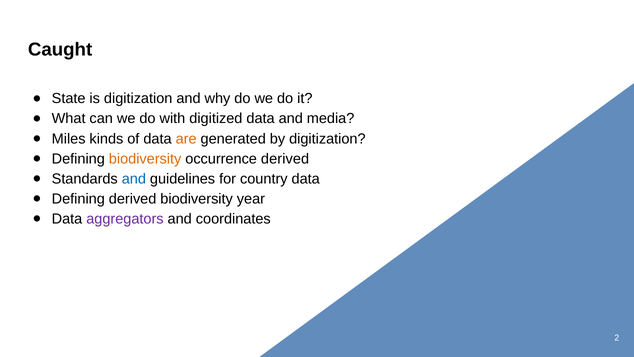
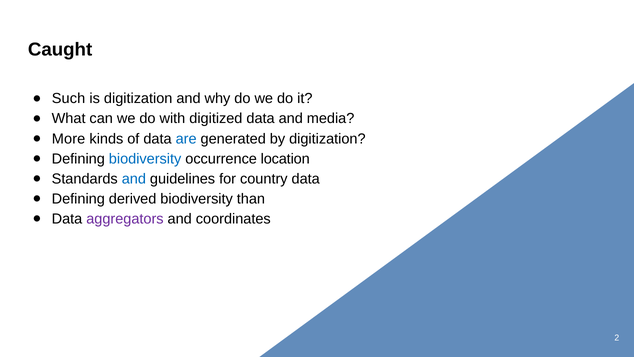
State: State -> Such (69, 99)
Miles: Miles -> More (69, 139)
are colour: orange -> blue (186, 139)
biodiversity colour: orange -> blue (145, 159)
occurrence derived: derived -> location (285, 159)
year: year -> than (251, 199)
